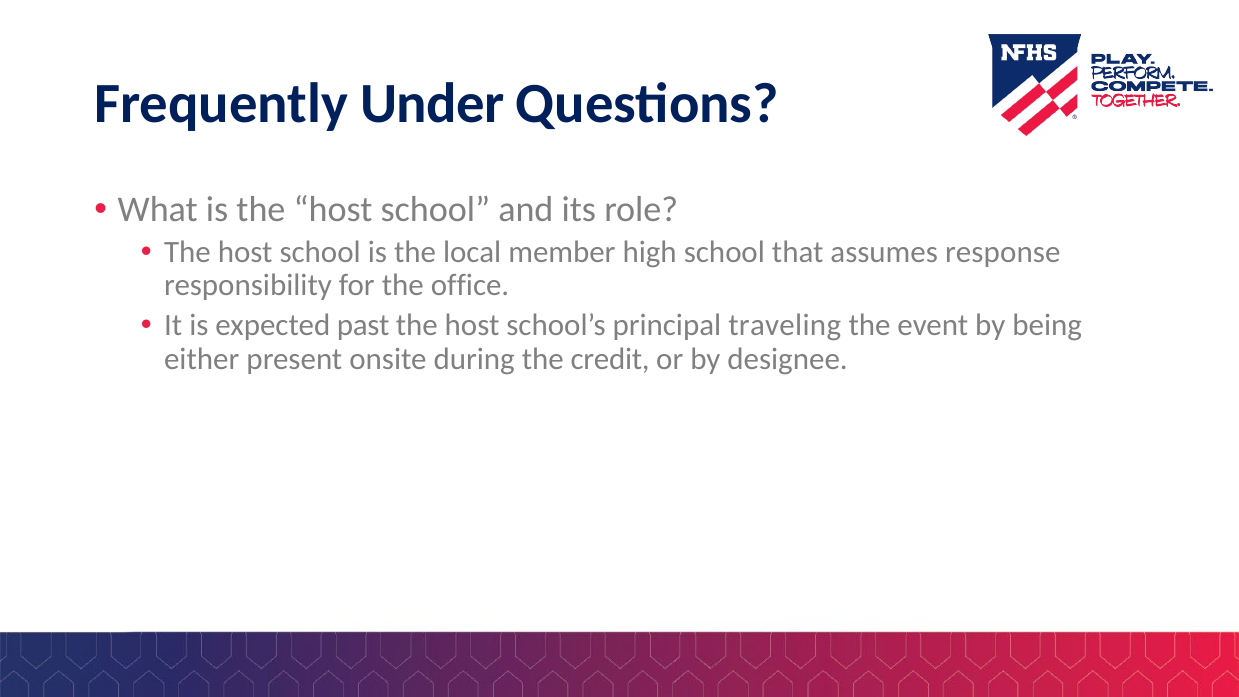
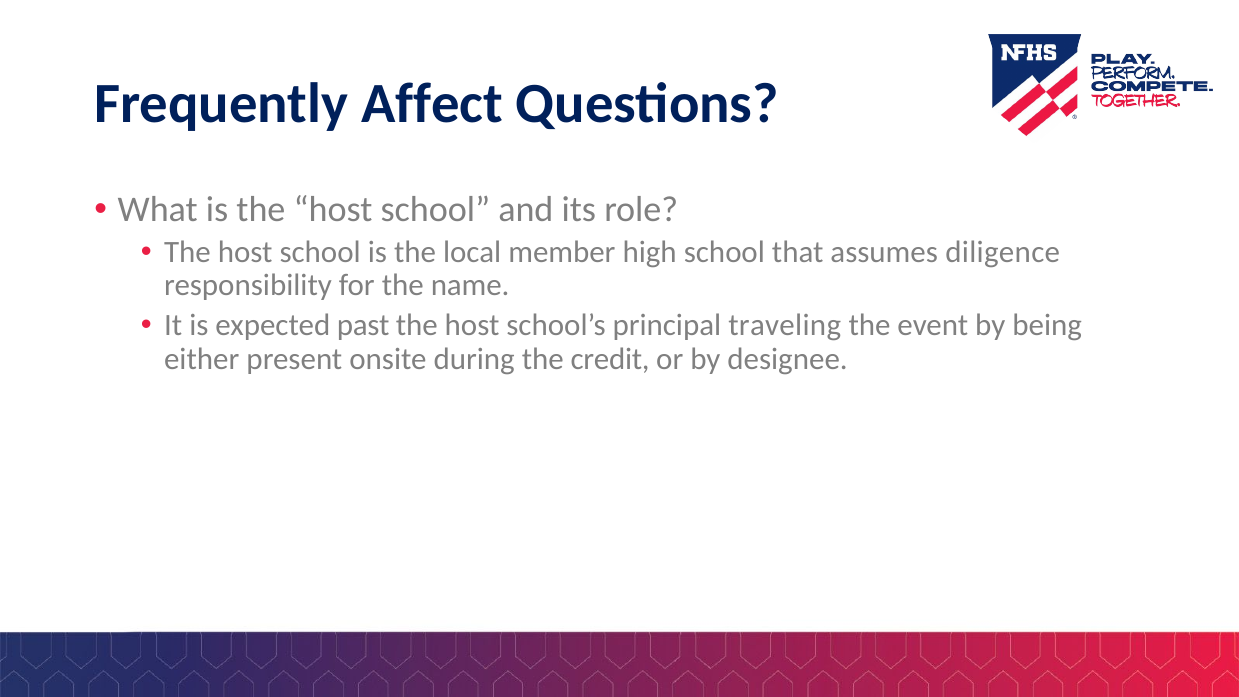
Under: Under -> Affect (432, 104)
response: response -> diligence (1003, 252)
office: office -> name (470, 286)
